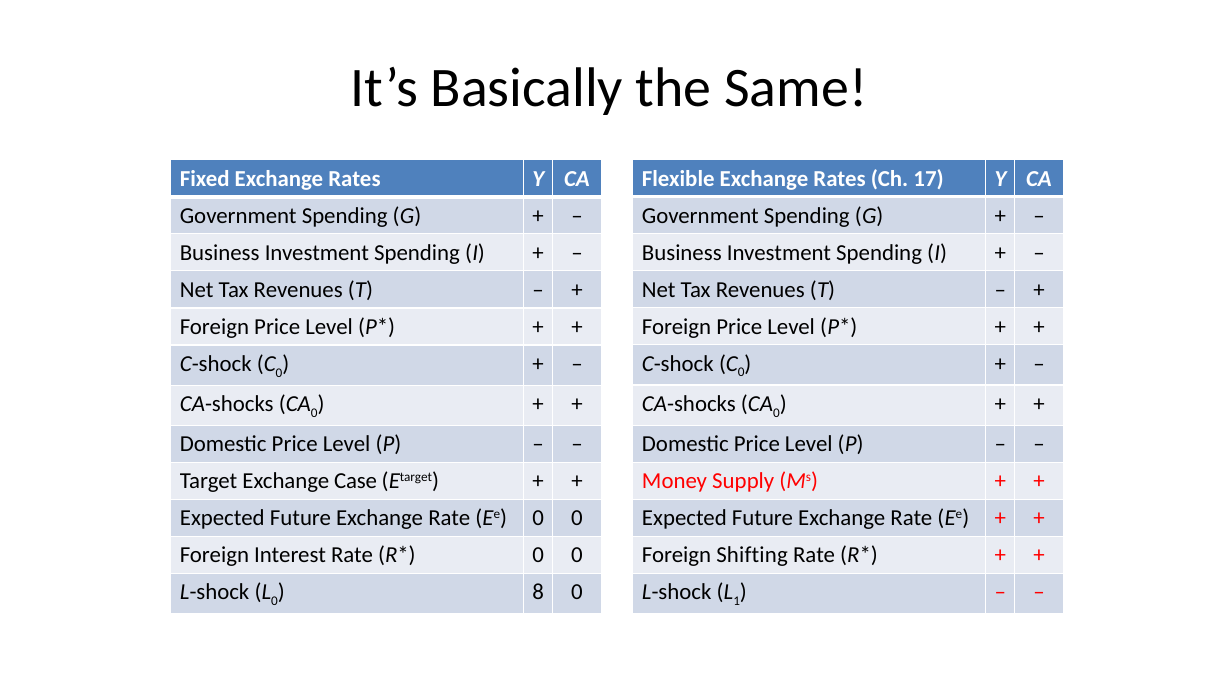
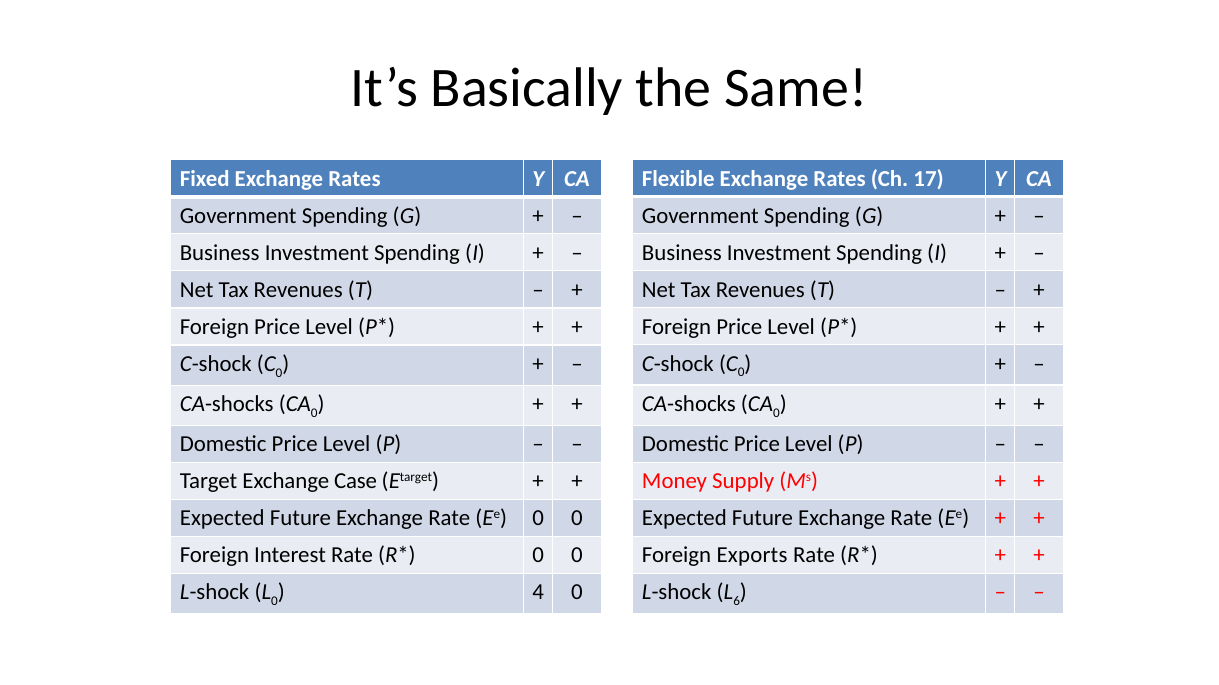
Shifting: Shifting -> Exports (752, 556)
1: 1 -> 6 (737, 602)
8: 8 -> 4 (538, 593)
